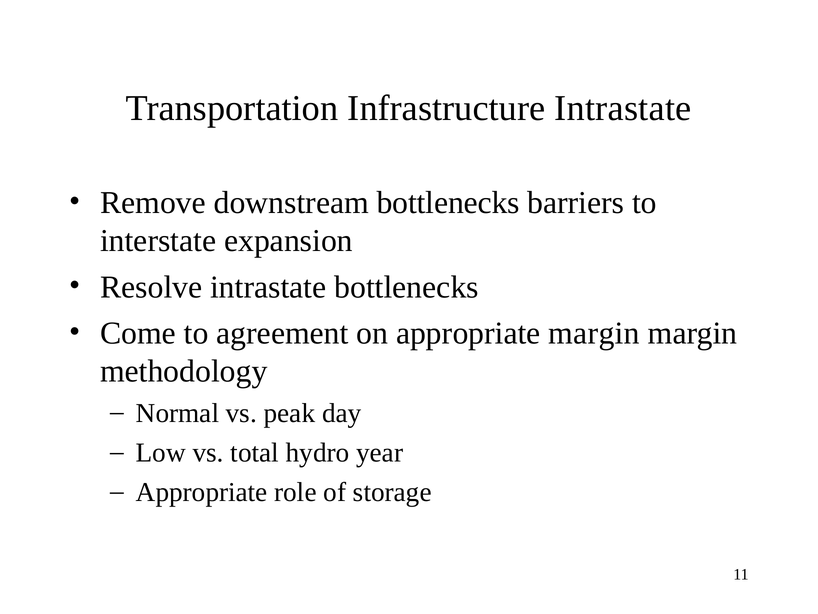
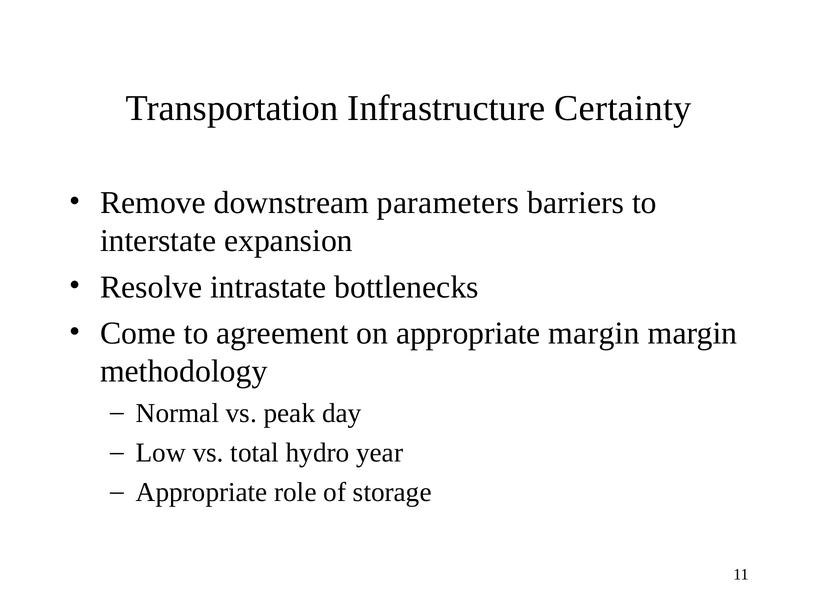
Infrastructure Intrastate: Intrastate -> Certainty (623, 108)
downstream bottlenecks: bottlenecks -> parameters (448, 203)
